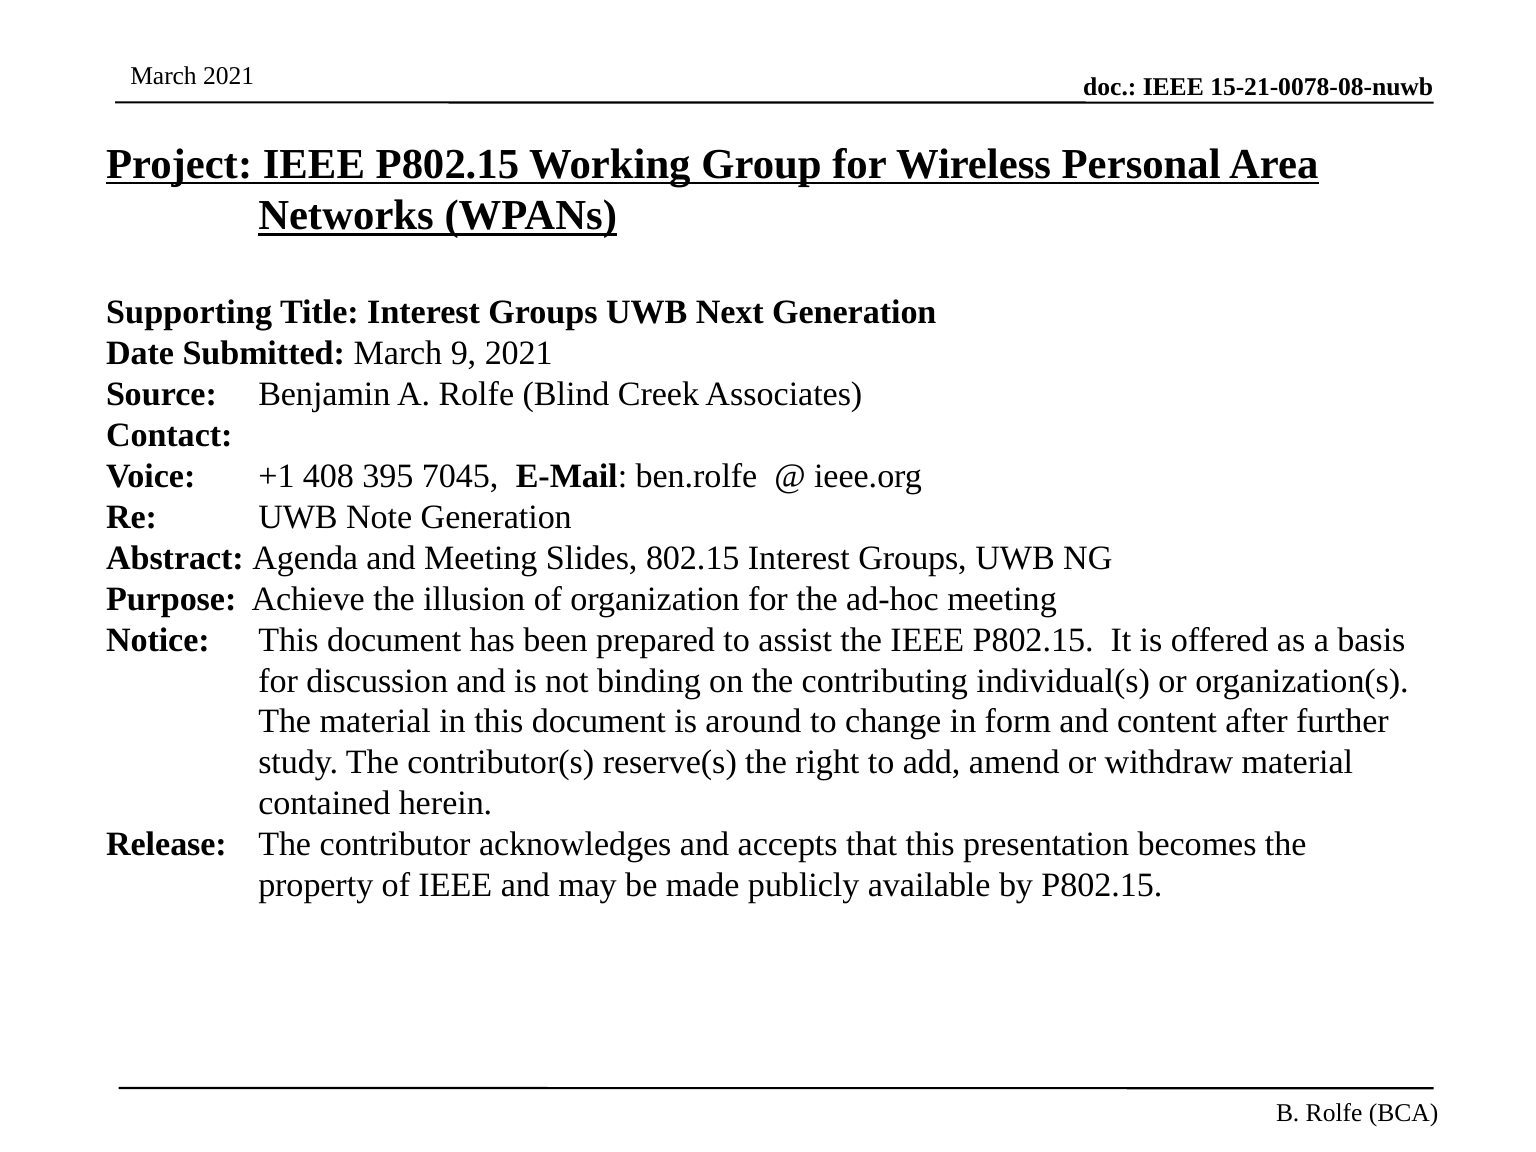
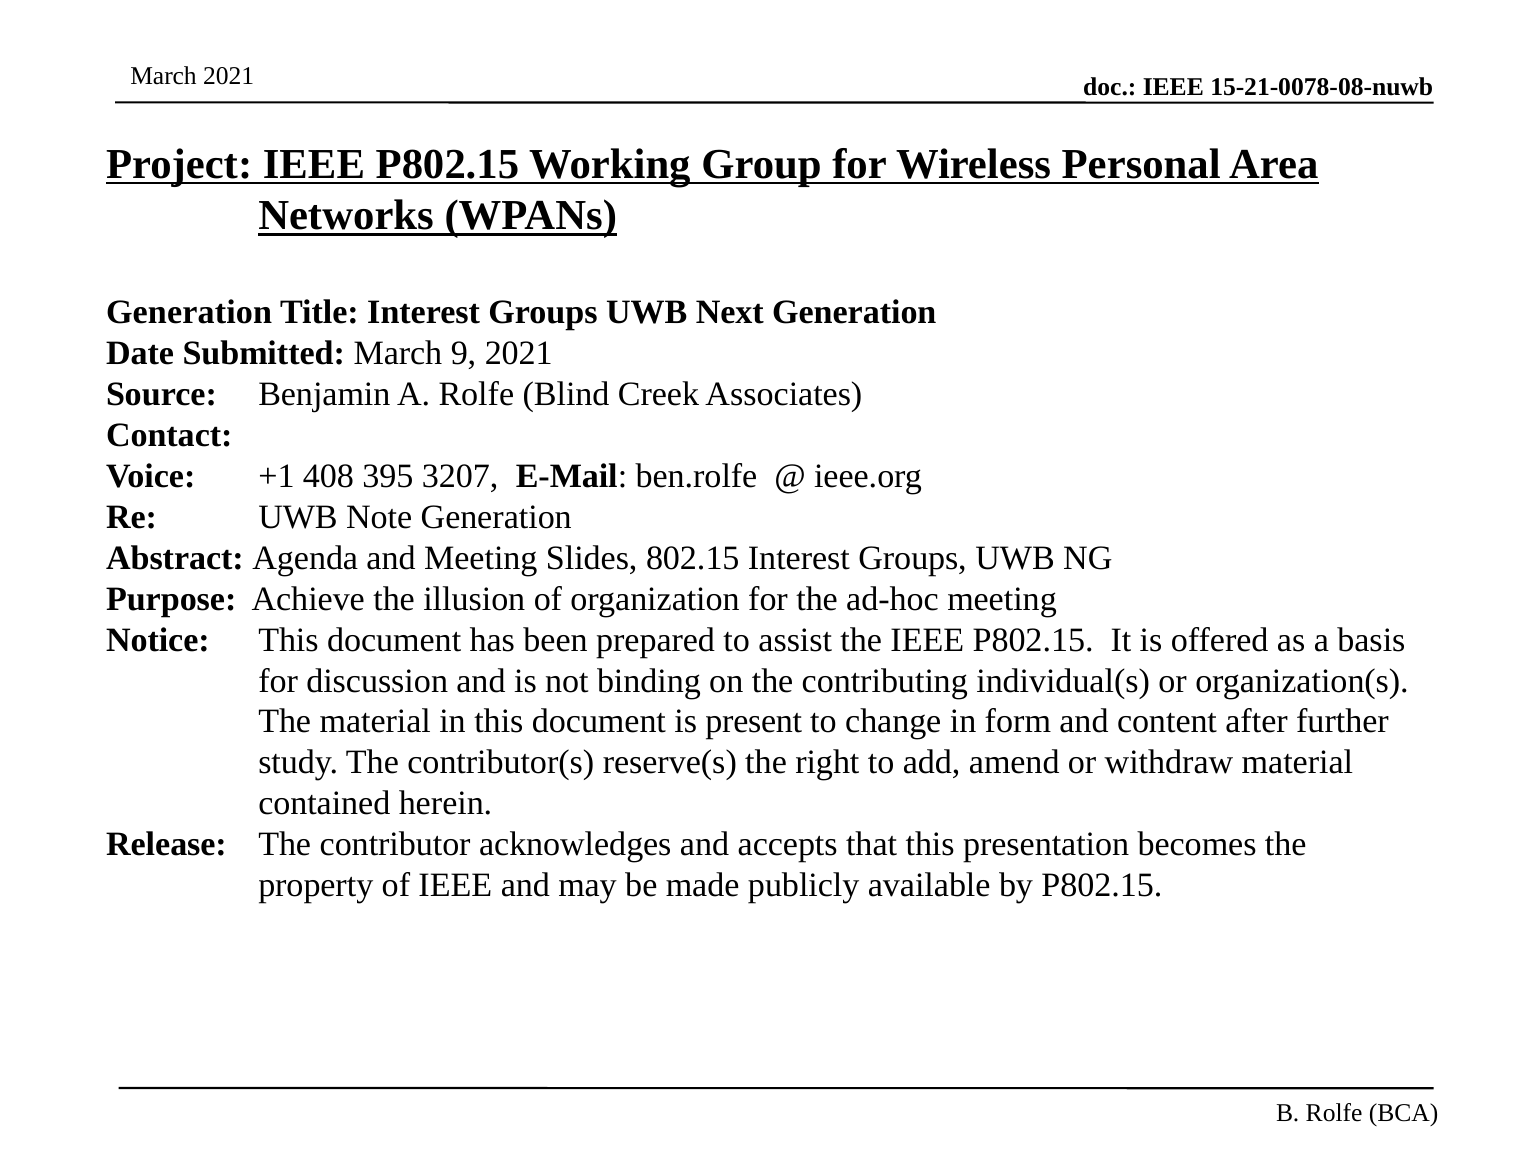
Supporting: Supporting -> Generation (189, 312)
7045: 7045 -> 3207 (460, 476)
around: around -> present (754, 722)
